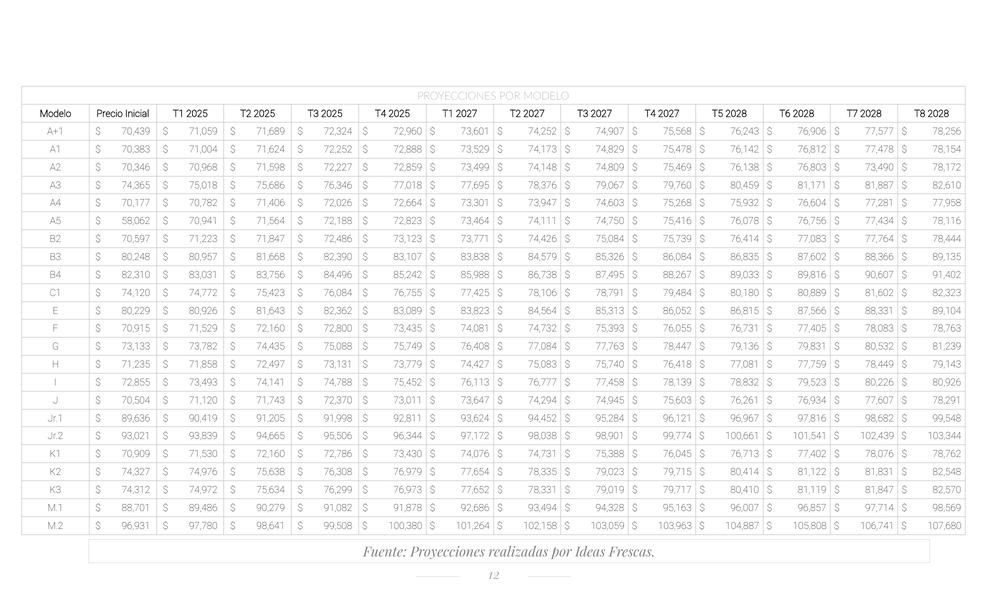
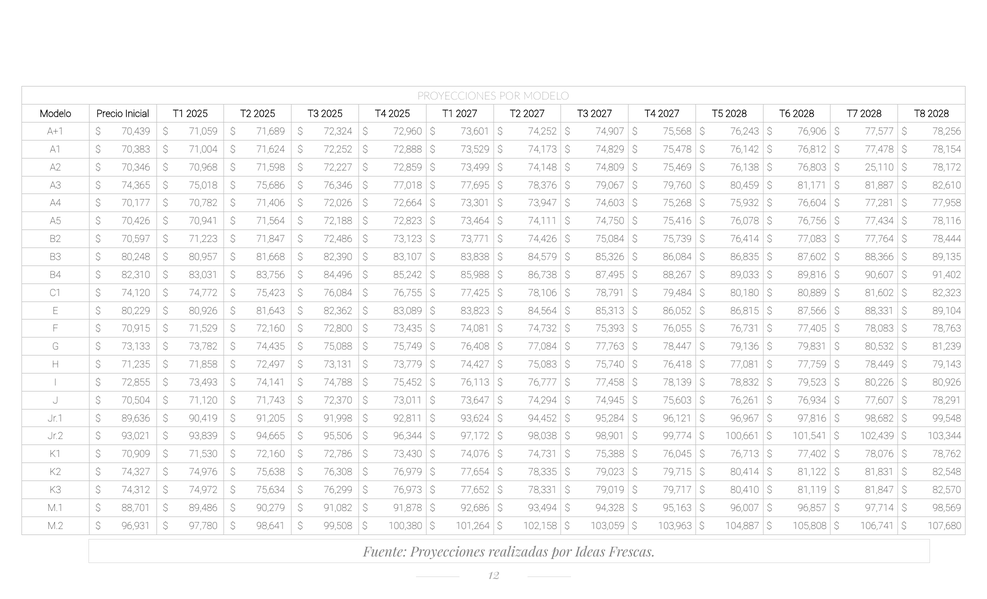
73,490: 73,490 -> 25,110 (880, 167)
58,062: 58,062 -> 70,426 (136, 221)
